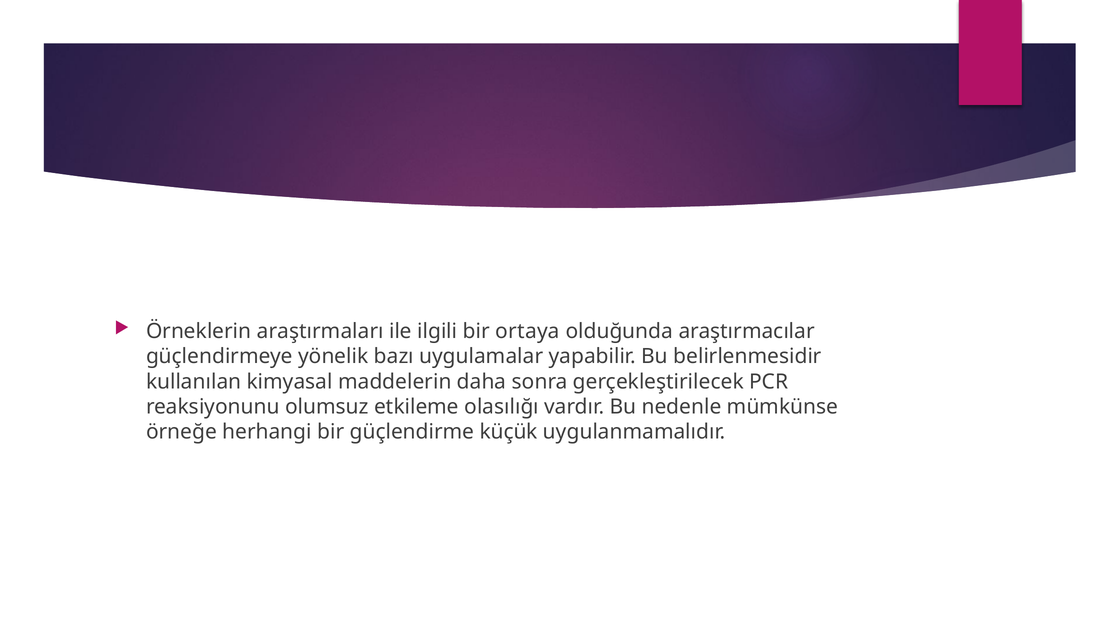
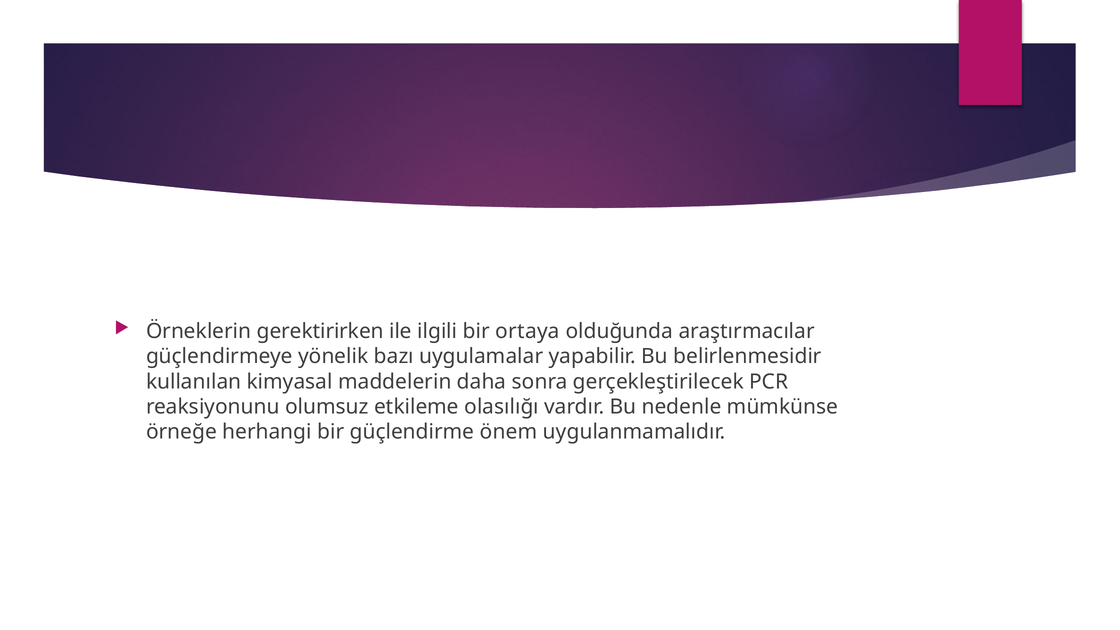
araştırmaları: araştırmaları -> gerektirirken (320, 331)
küçük: küçük -> önem (509, 432)
